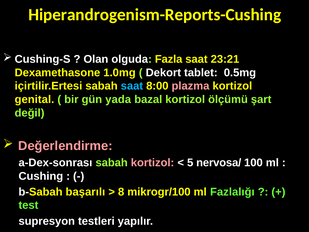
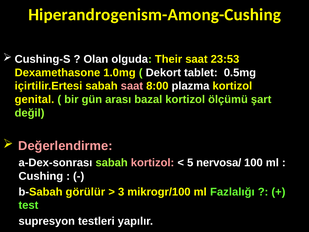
Hiperandrogenism-Reports-Cushing: Hiperandrogenism-Reports-Cushing -> Hiperandrogenism-Among-Cushing (155, 15)
Fazla: Fazla -> Their (169, 59)
23:21: 23:21 -> 23:53 (225, 59)
saat colour: light blue -> pink (132, 86)
plazma colour: pink -> white (191, 86)
yada: yada -> arası (118, 99)
başarılı: başarılı -> görülür (85, 192)
8: 8 -> 3 (121, 192)
